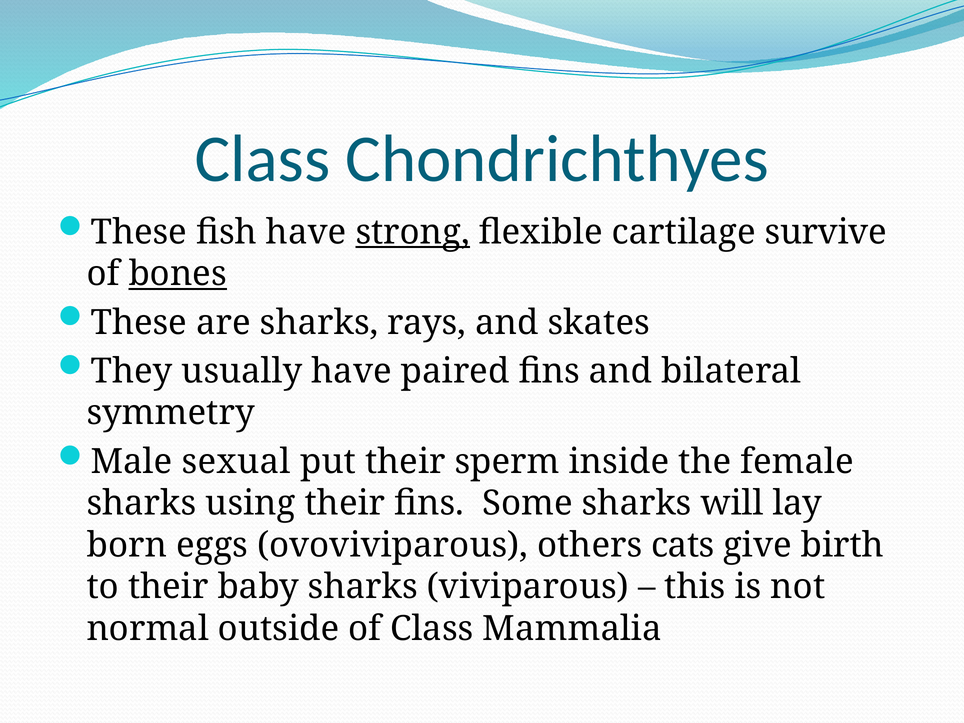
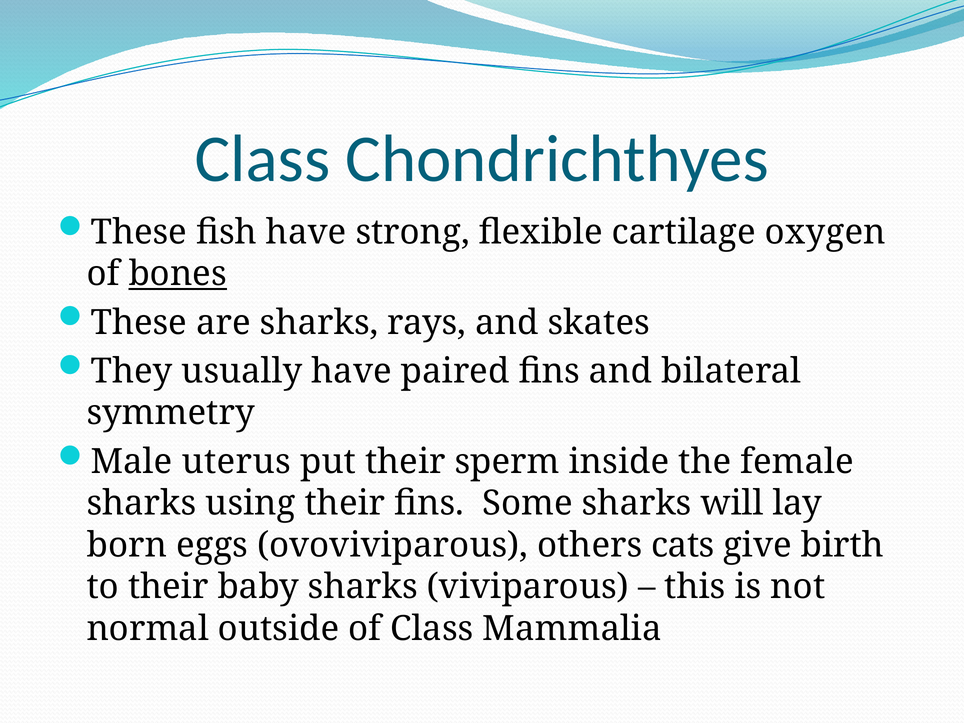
strong underline: present -> none (413, 232)
survive: survive -> oxygen (825, 232)
sexual: sexual -> uterus (236, 462)
